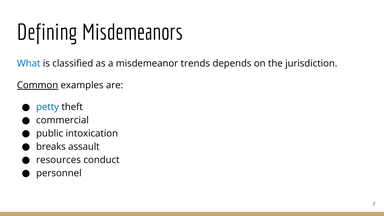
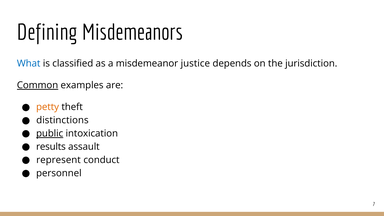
trends: trends -> justice (195, 63)
petty colour: blue -> orange (48, 107)
commercial: commercial -> distinctions (62, 120)
public underline: none -> present (50, 133)
breaks: breaks -> results (51, 147)
resources: resources -> represent (59, 160)
